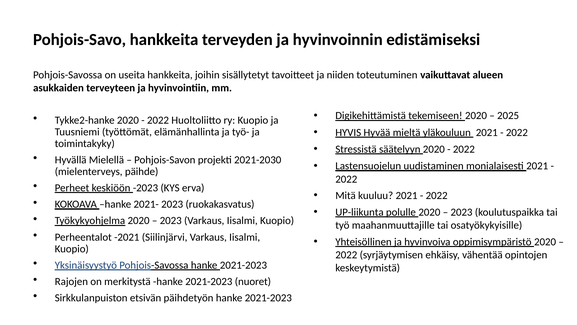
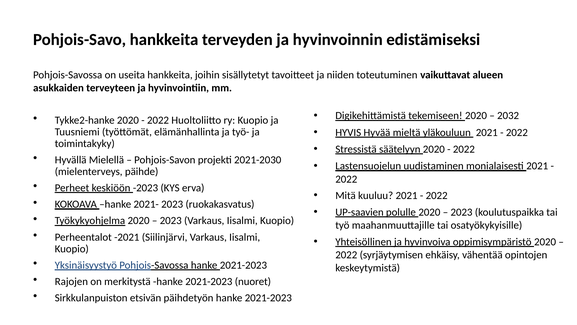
2025: 2025 -> 2032 (508, 116)
UP-liikunta: UP-liikunta -> UP-saavien (359, 212)
